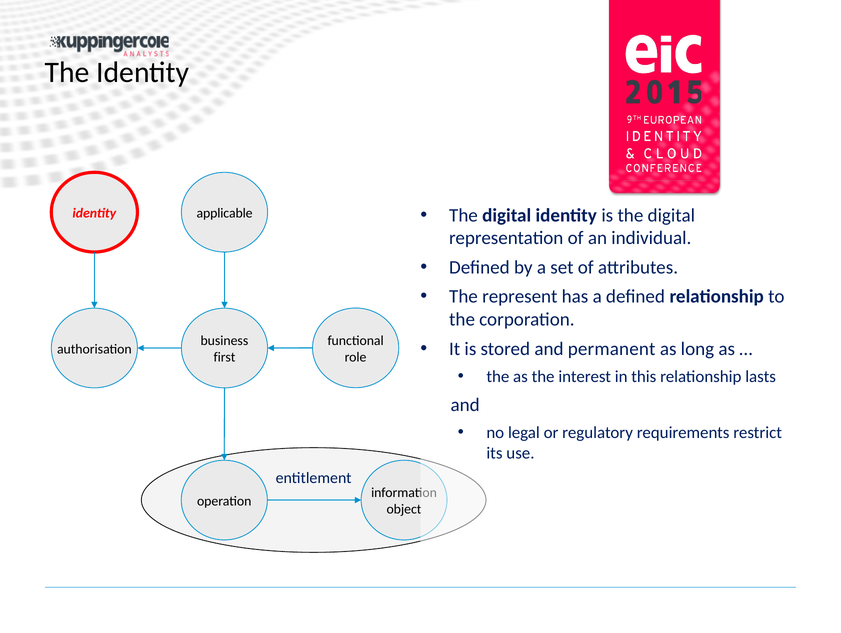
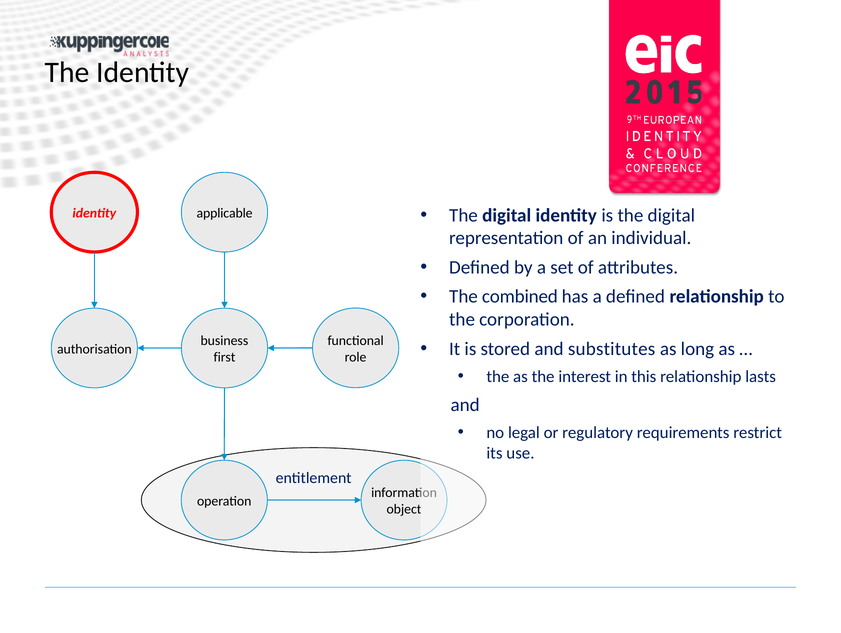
represent: represent -> combined (520, 297)
permanent: permanent -> substitutes (612, 349)
